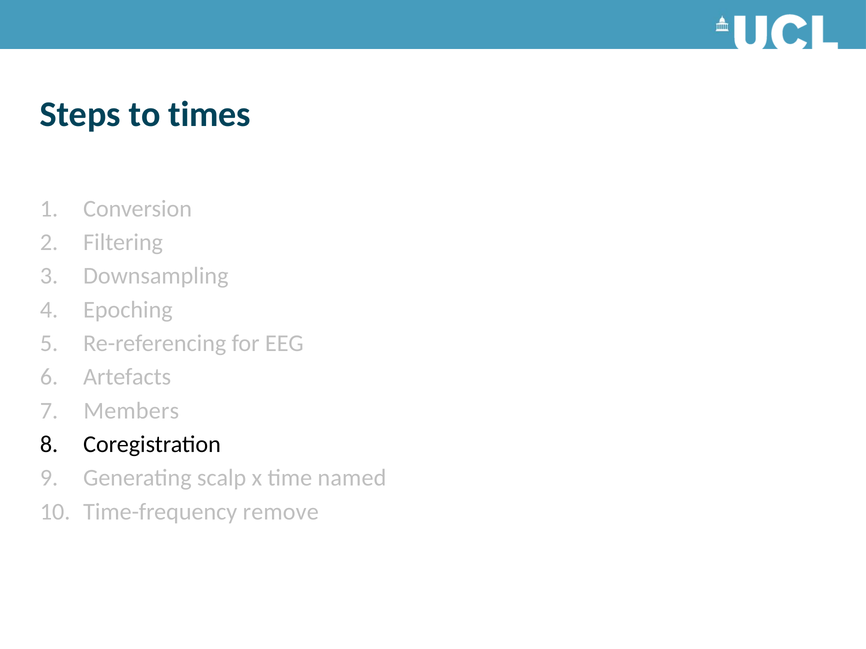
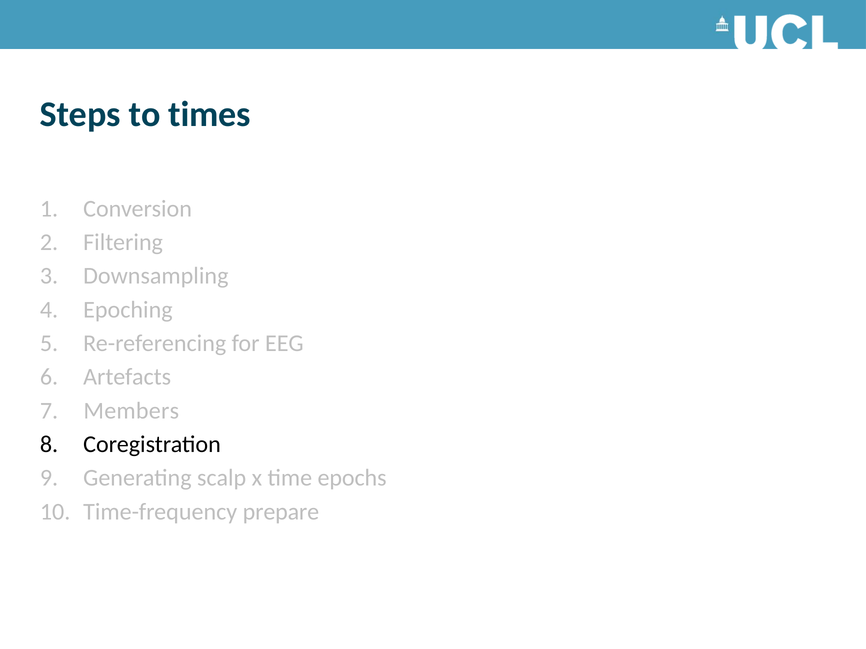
named: named -> epochs (352, 478)
remove: remove -> prepare (281, 512)
